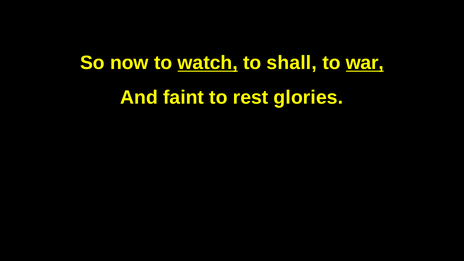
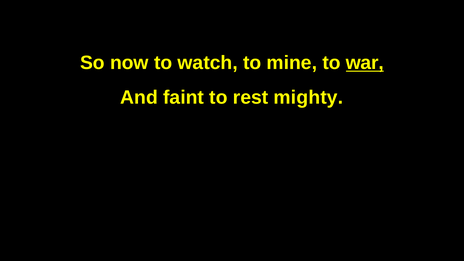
watch underline: present -> none (208, 63)
shall: shall -> mine (292, 63)
glories: glories -> mighty (308, 98)
